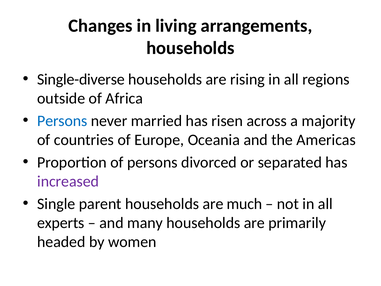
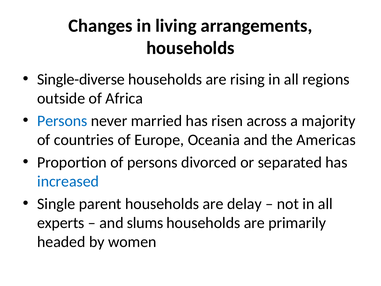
increased colour: purple -> blue (68, 181)
much: much -> delay (244, 204)
many: many -> slums (145, 223)
